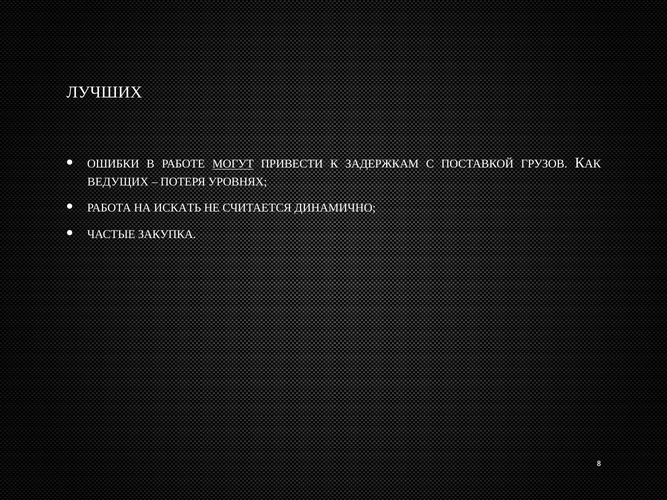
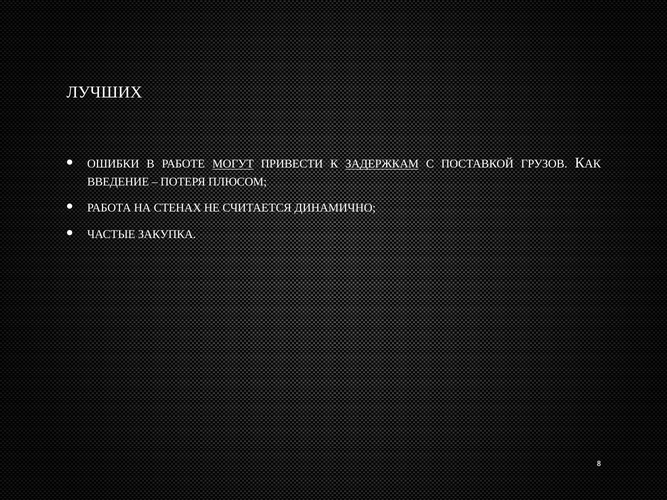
ЗАДЕРЖКАМ underline: none -> present (382, 164)
ВЕДУЩИХ: ВЕДУЩИХ -> ВВЕДЕНИЕ (118, 182)
УРОВНЯХ: УРОВНЯХ -> ПЛЮСОМ (238, 182)
ИСКАТЬ: ИСКАТЬ -> СТЕНАХ (178, 208)
